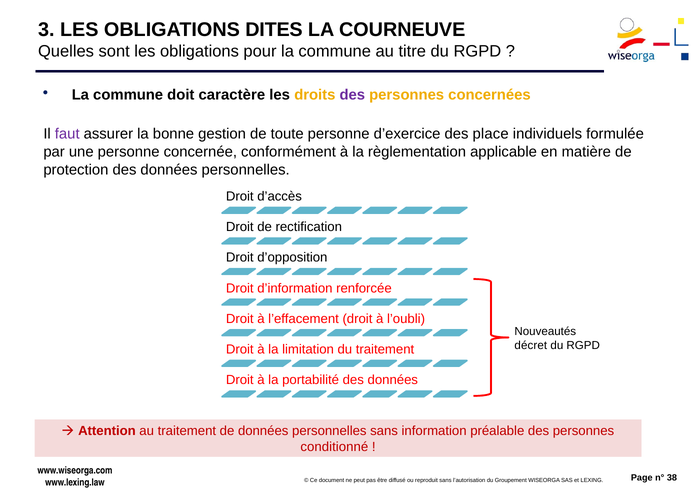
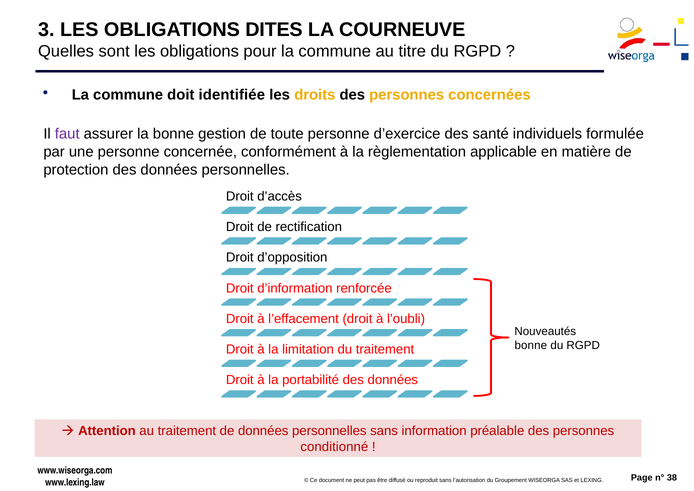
caractère: caractère -> identifiée (232, 95)
des colour: purple -> black (352, 95)
place: place -> santé (491, 134)
décret: décret -> bonne (531, 345)
